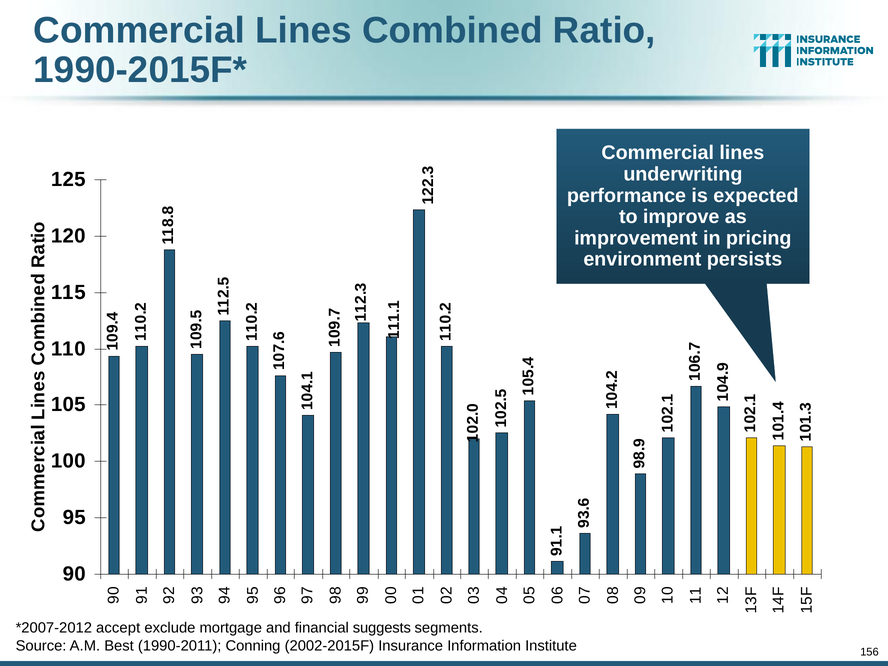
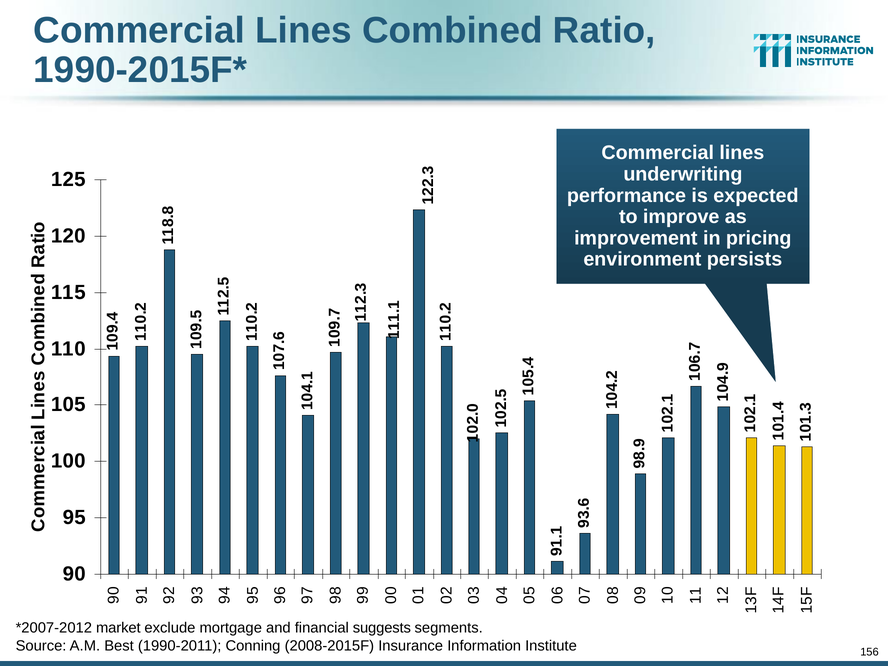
accept: accept -> market (118, 628)
2002-2015F: 2002-2015F -> 2008-2015F (329, 646)
